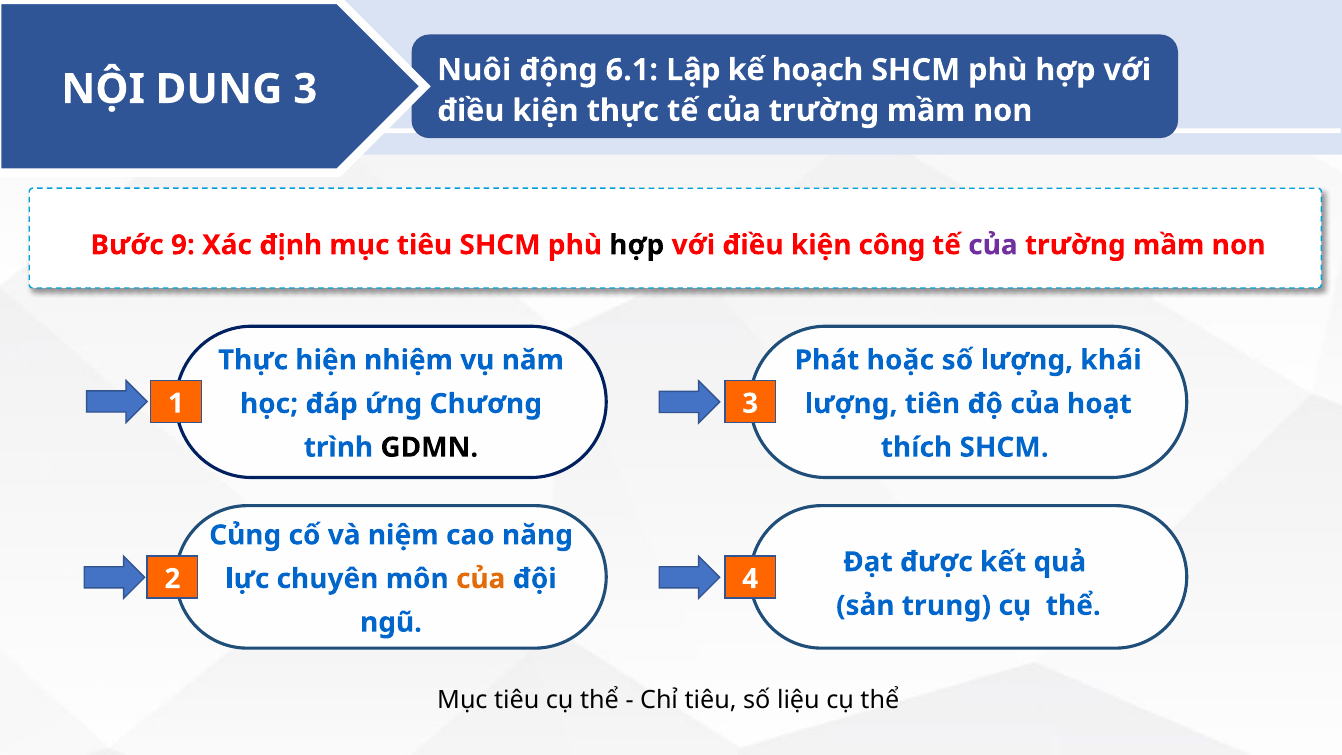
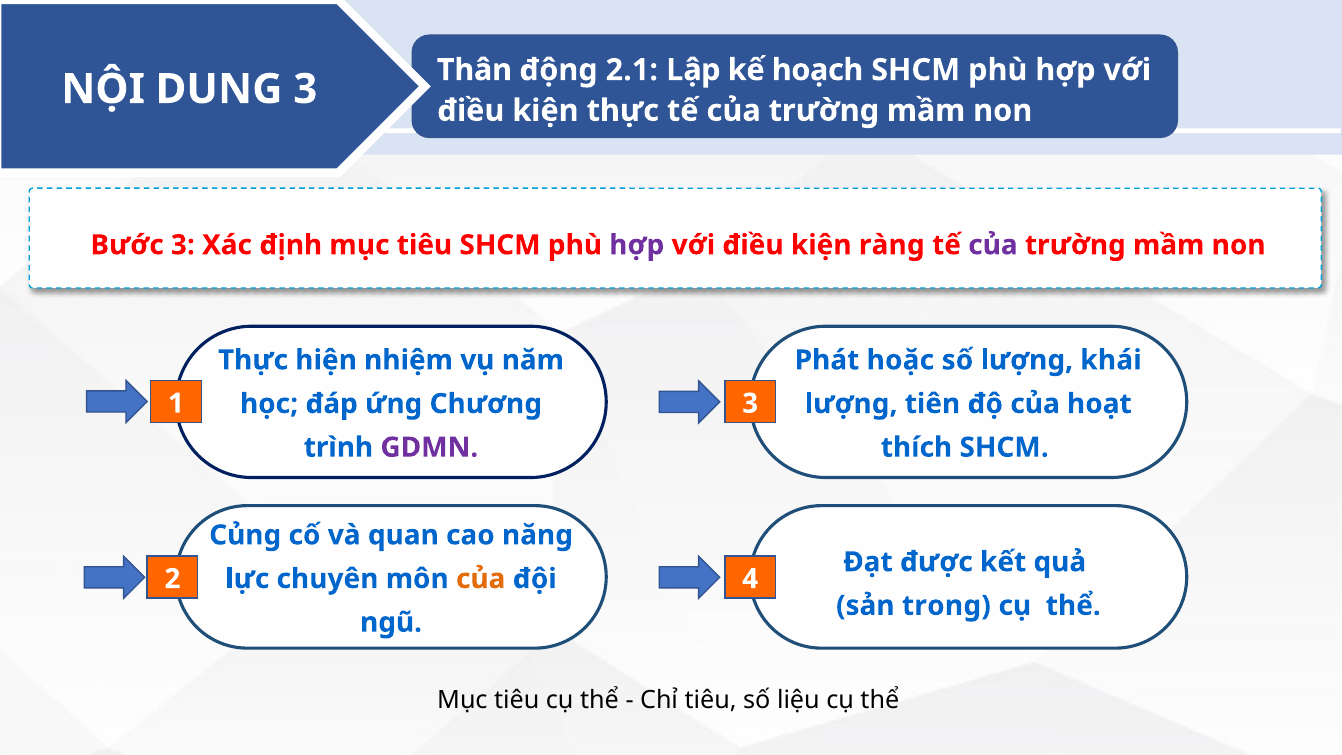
Nuôi: Nuôi -> Thân (474, 70)
6.1: 6.1 -> 2.1 (632, 70)
Bước 9: 9 -> 3 (183, 245)
hợp colour: black -> purple (637, 245)
công: công -> ràng (892, 245)
GDMN colour: black -> purple (429, 447)
niệm: niệm -> quan (403, 535)
trung: trung -> trong (946, 606)
